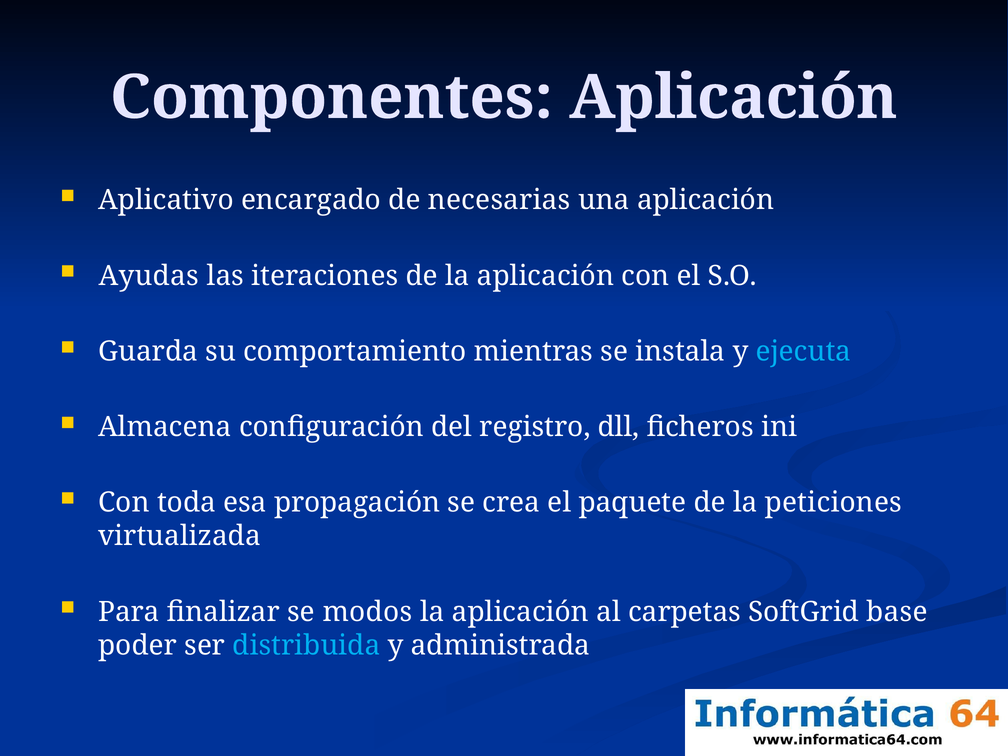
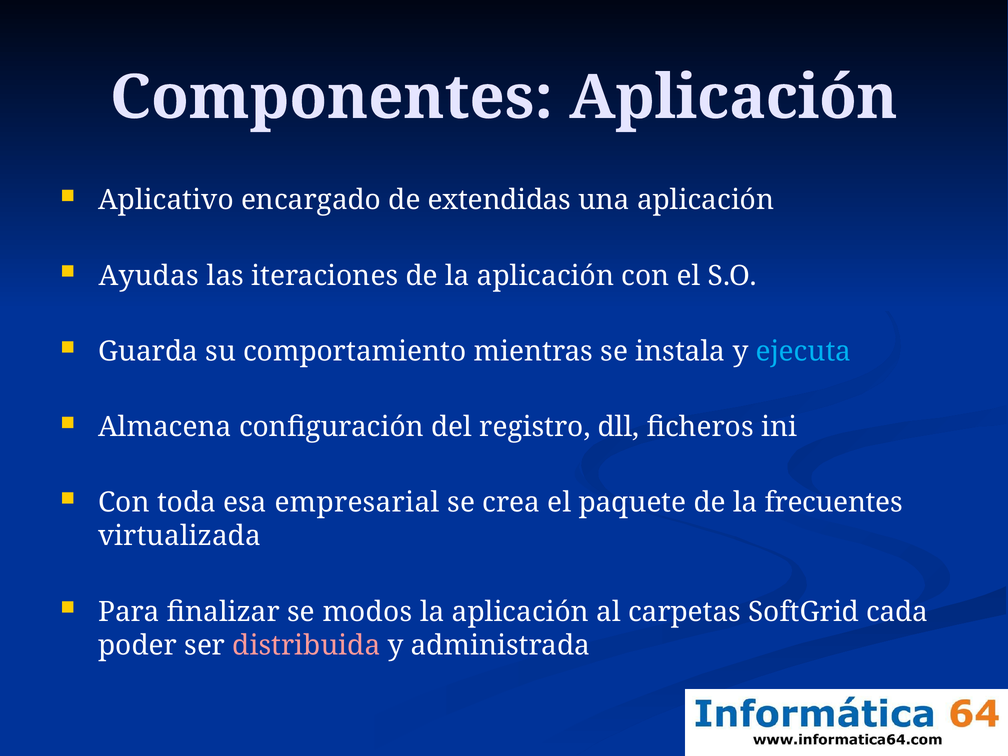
necesarias: necesarias -> extendidas (499, 200)
propagación: propagación -> empresarial (357, 503)
peticiones: peticiones -> frecuentes (834, 503)
base: base -> cada (897, 612)
distribuida colour: light blue -> pink (306, 645)
